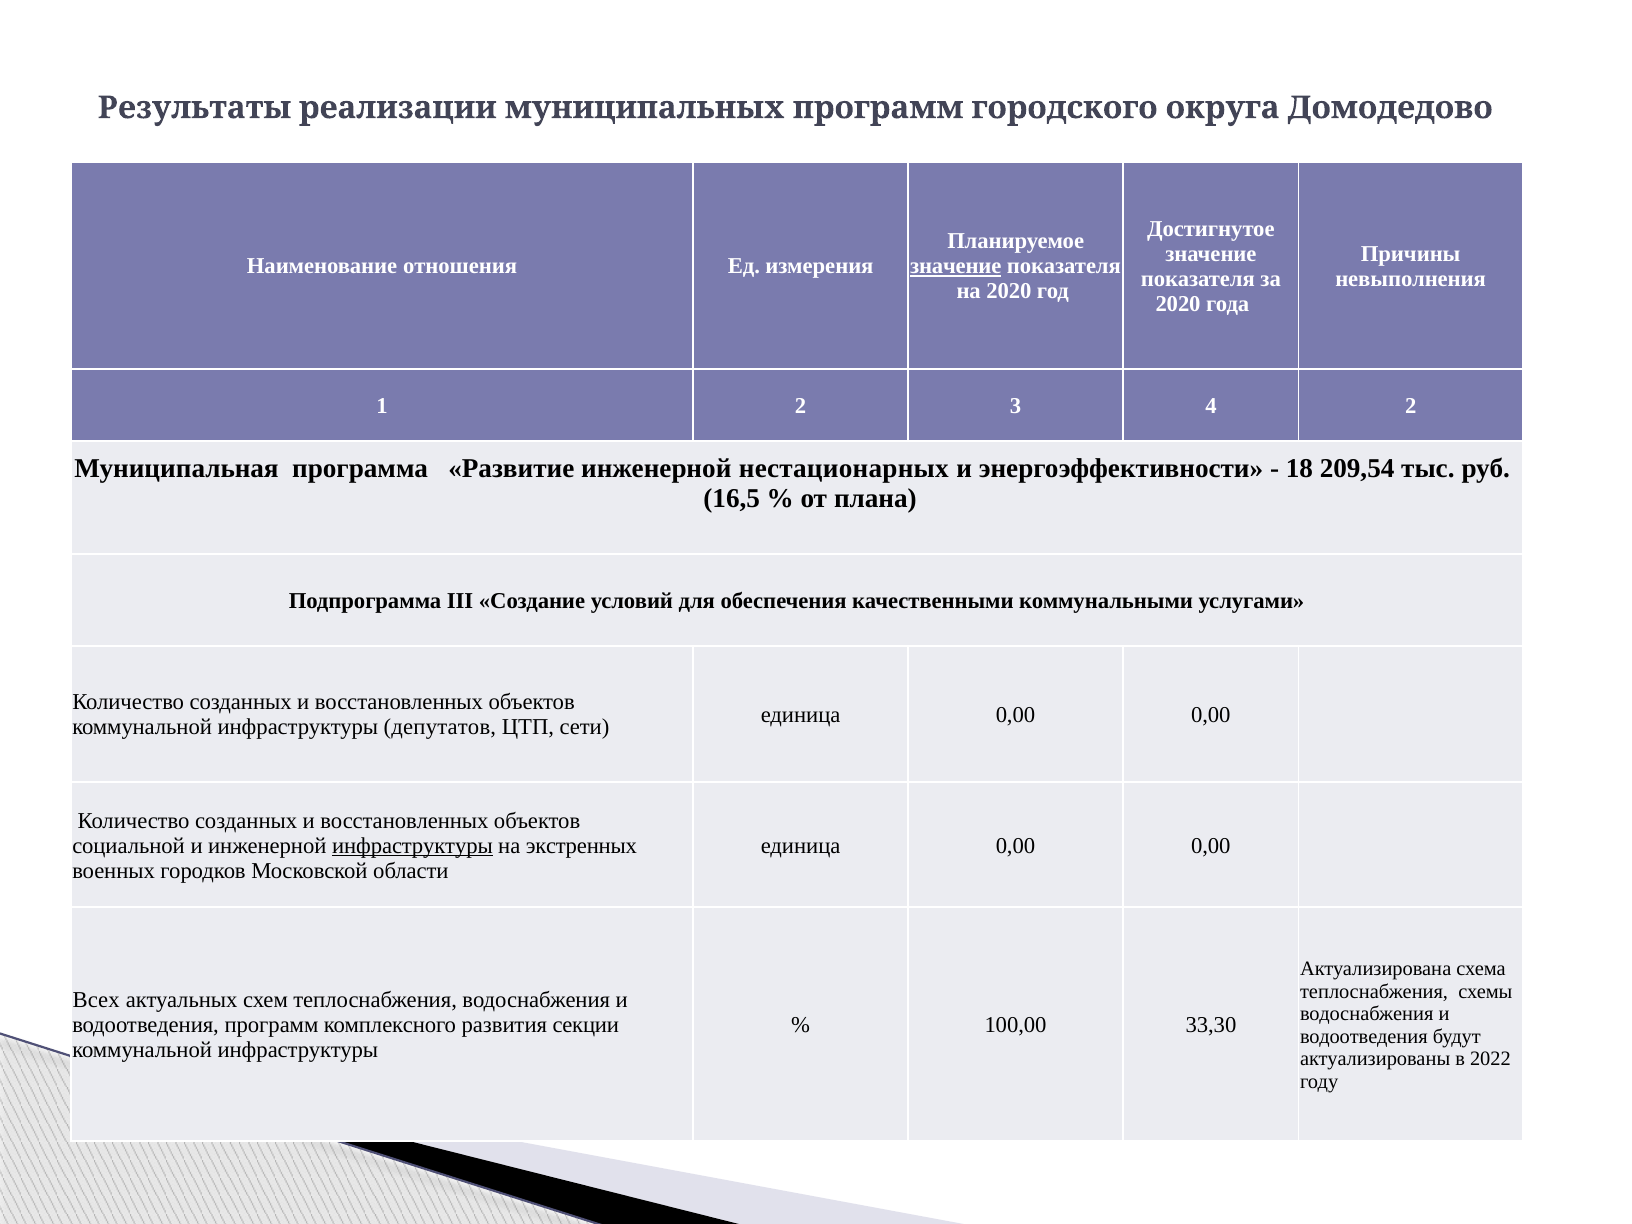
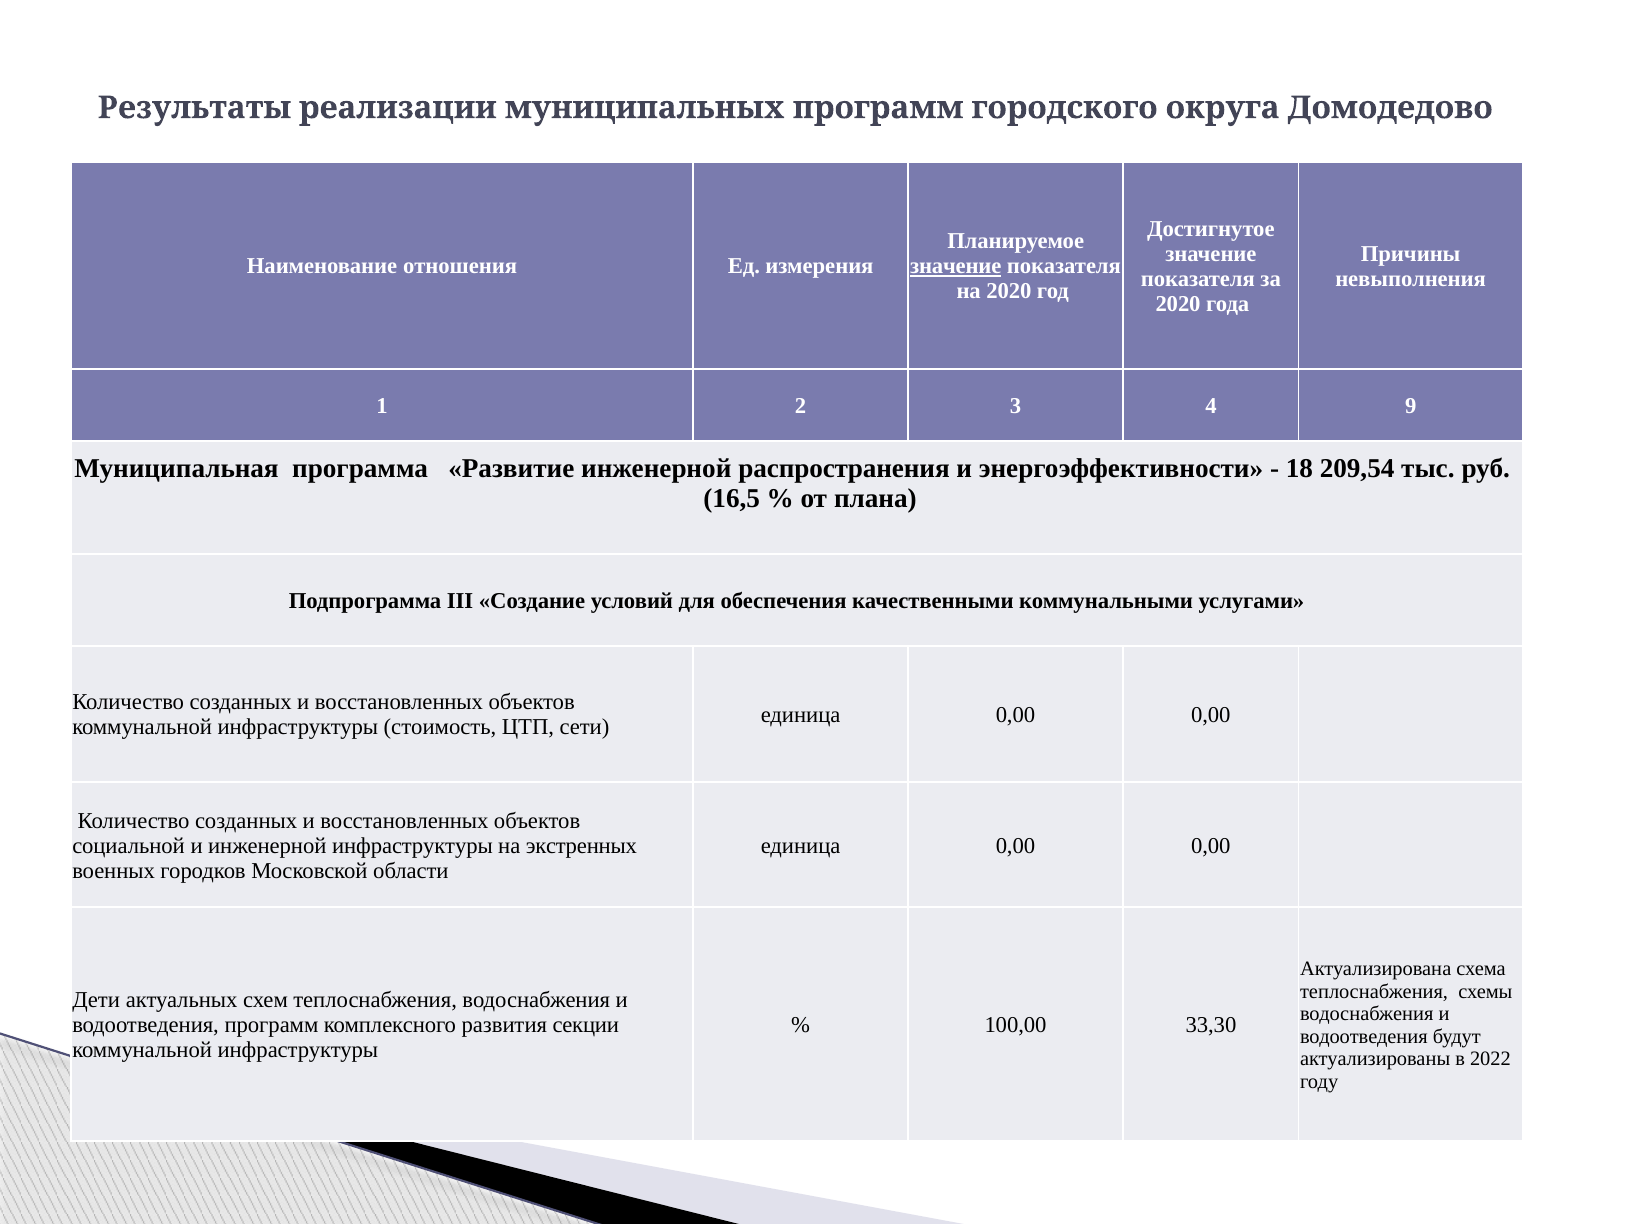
4 2: 2 -> 9 (1411, 406)
нестационарных: нестационарных -> распространения (844, 468)
депутатов: депутатов -> стоимость (440, 727)
инфраструктуры underline: present -> none (412, 846)
Всех: Всех -> Дети (96, 1000)
